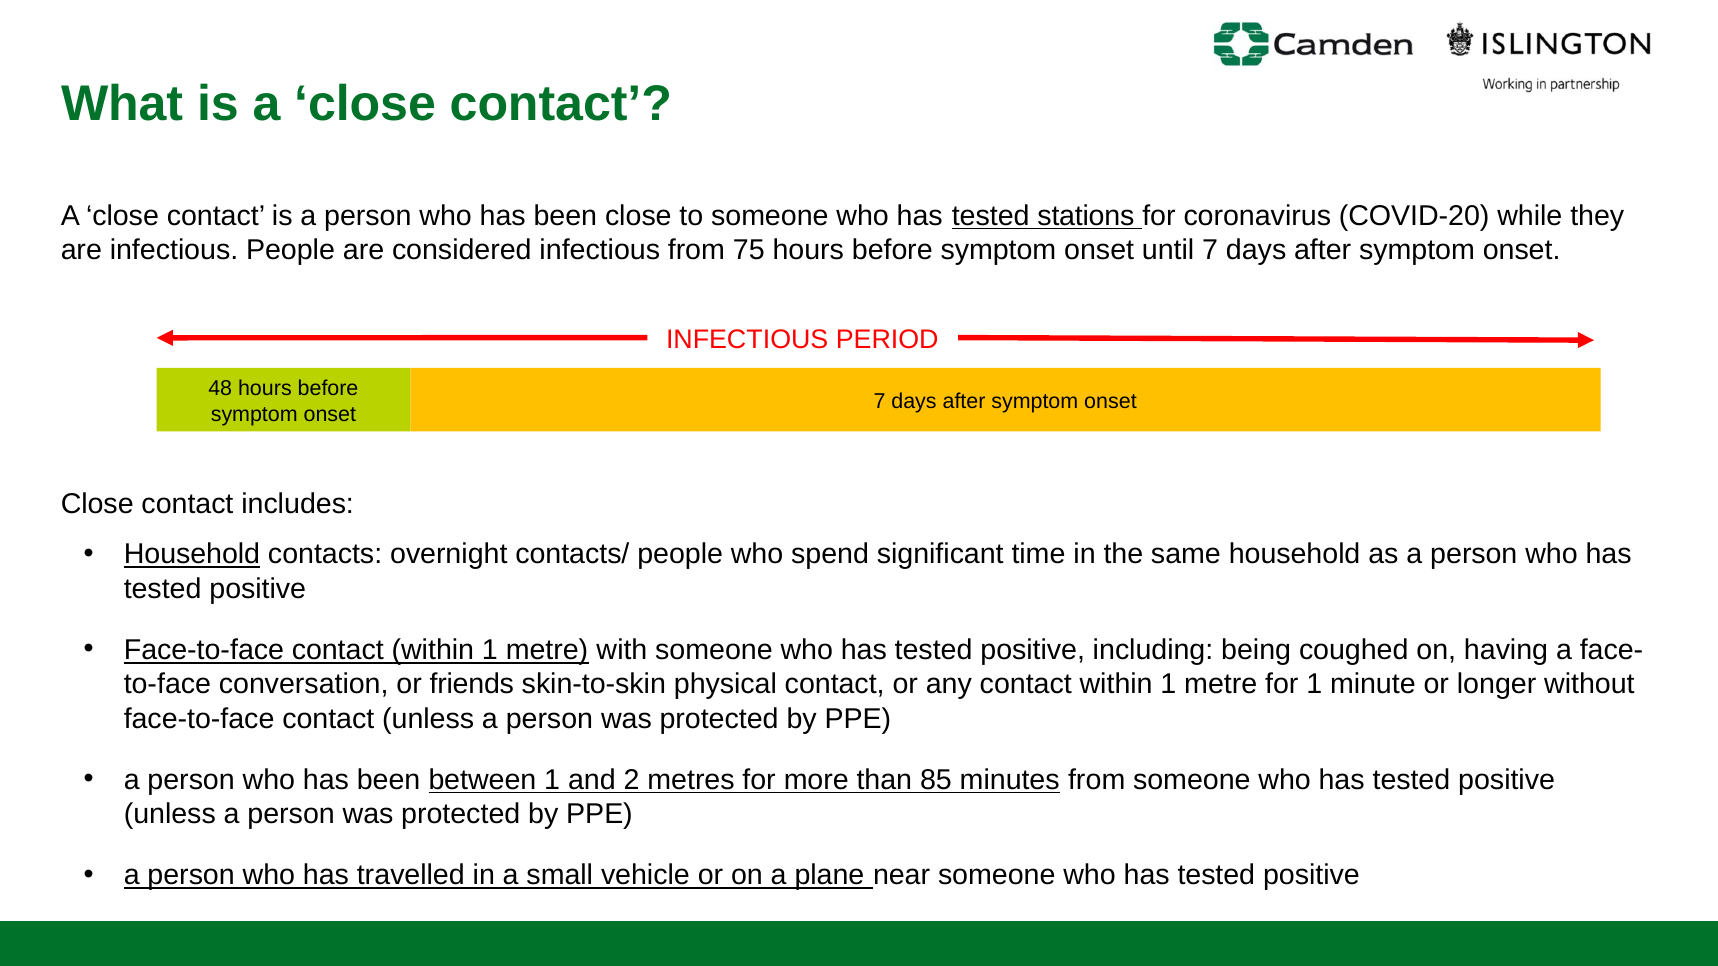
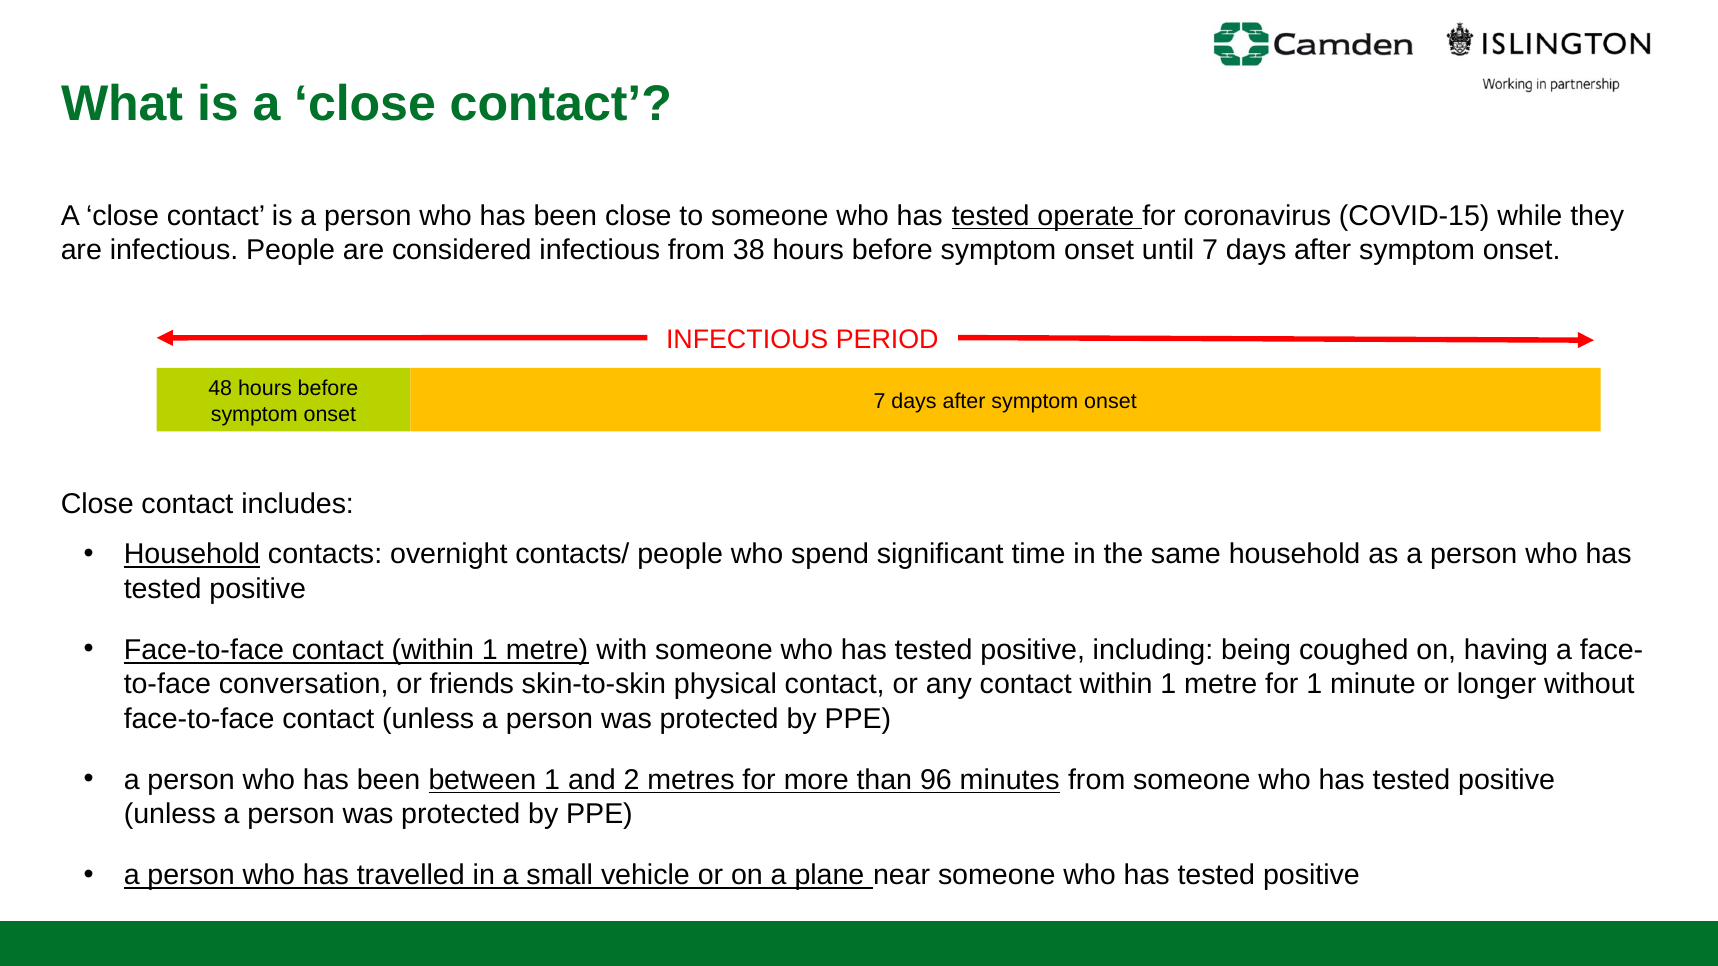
stations: stations -> operate (1086, 216)
COVID-20: COVID-20 -> COVID-15 (1414, 216)
75: 75 -> 38 (749, 250)
85: 85 -> 96 (936, 780)
